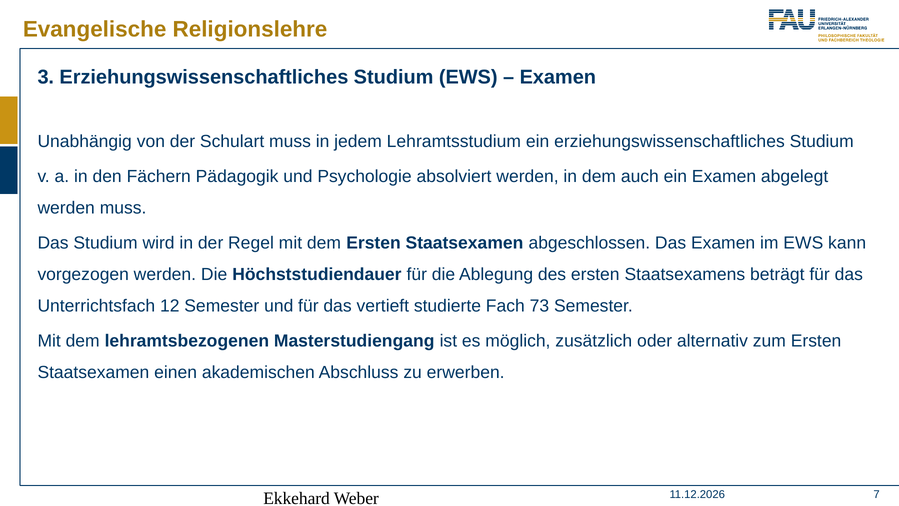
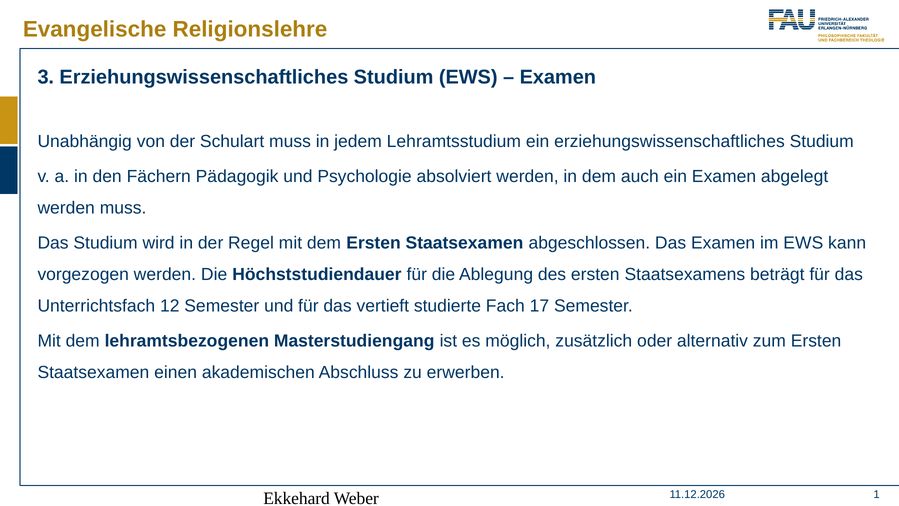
73: 73 -> 17 (539, 306)
7: 7 -> 1 (877, 494)
